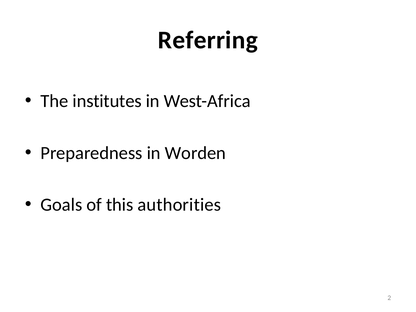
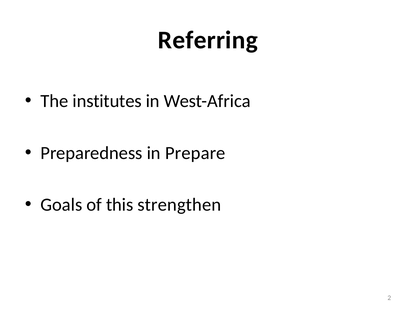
Worden: Worden -> Prepare (195, 153)
authorities: authorities -> strengthen (179, 205)
